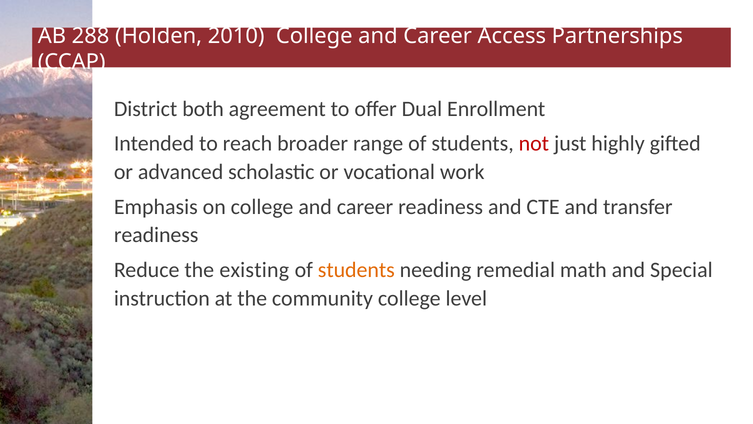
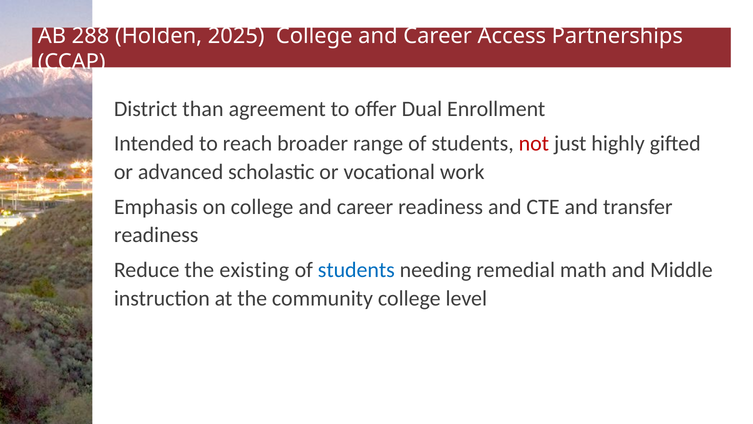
2010: 2010 -> 2025 (236, 36)
both: both -> than (203, 109)
students colour: orange -> blue (356, 270)
Special: Special -> Middle (681, 270)
